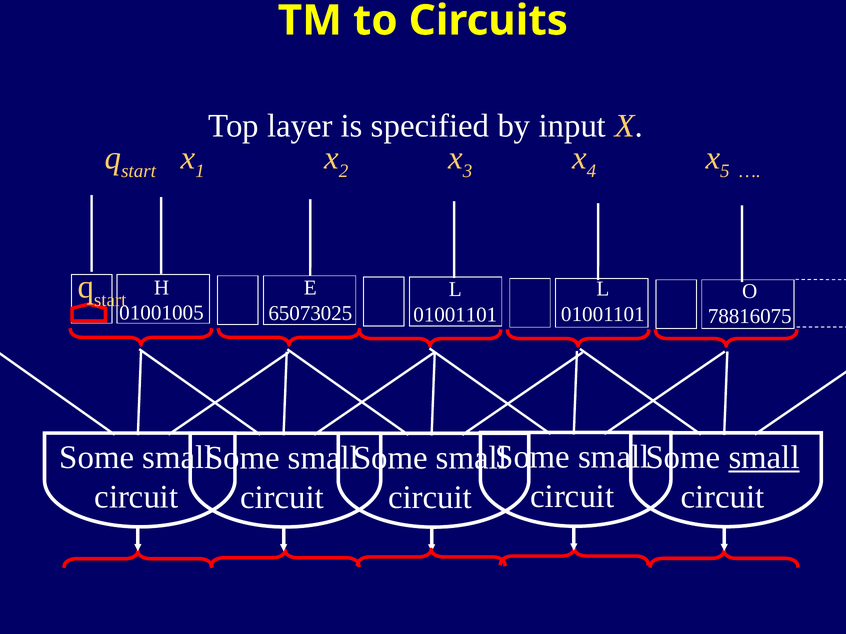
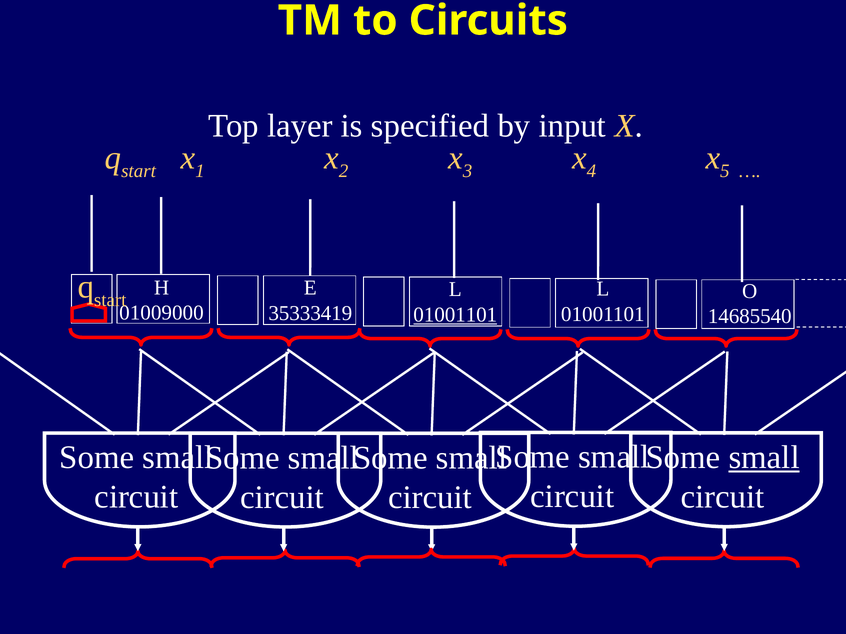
01001005: 01001005 -> 01009000 (161, 313)
65073025: 65073025 -> 35333419 (310, 313)
01001101 underline: none -> present (455, 315)
78816075: 78816075 -> 14685540 (750, 317)
